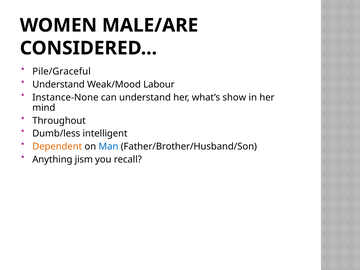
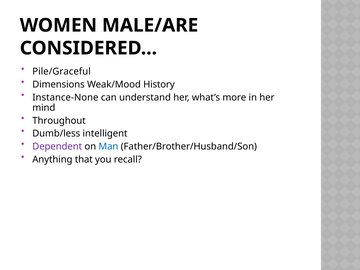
Understand: Understand -> Dimensions (59, 84)
Labour: Labour -> History (159, 84)
show: show -> more (234, 97)
Dependent colour: orange -> purple (57, 147)
jism: jism -> that (84, 159)
